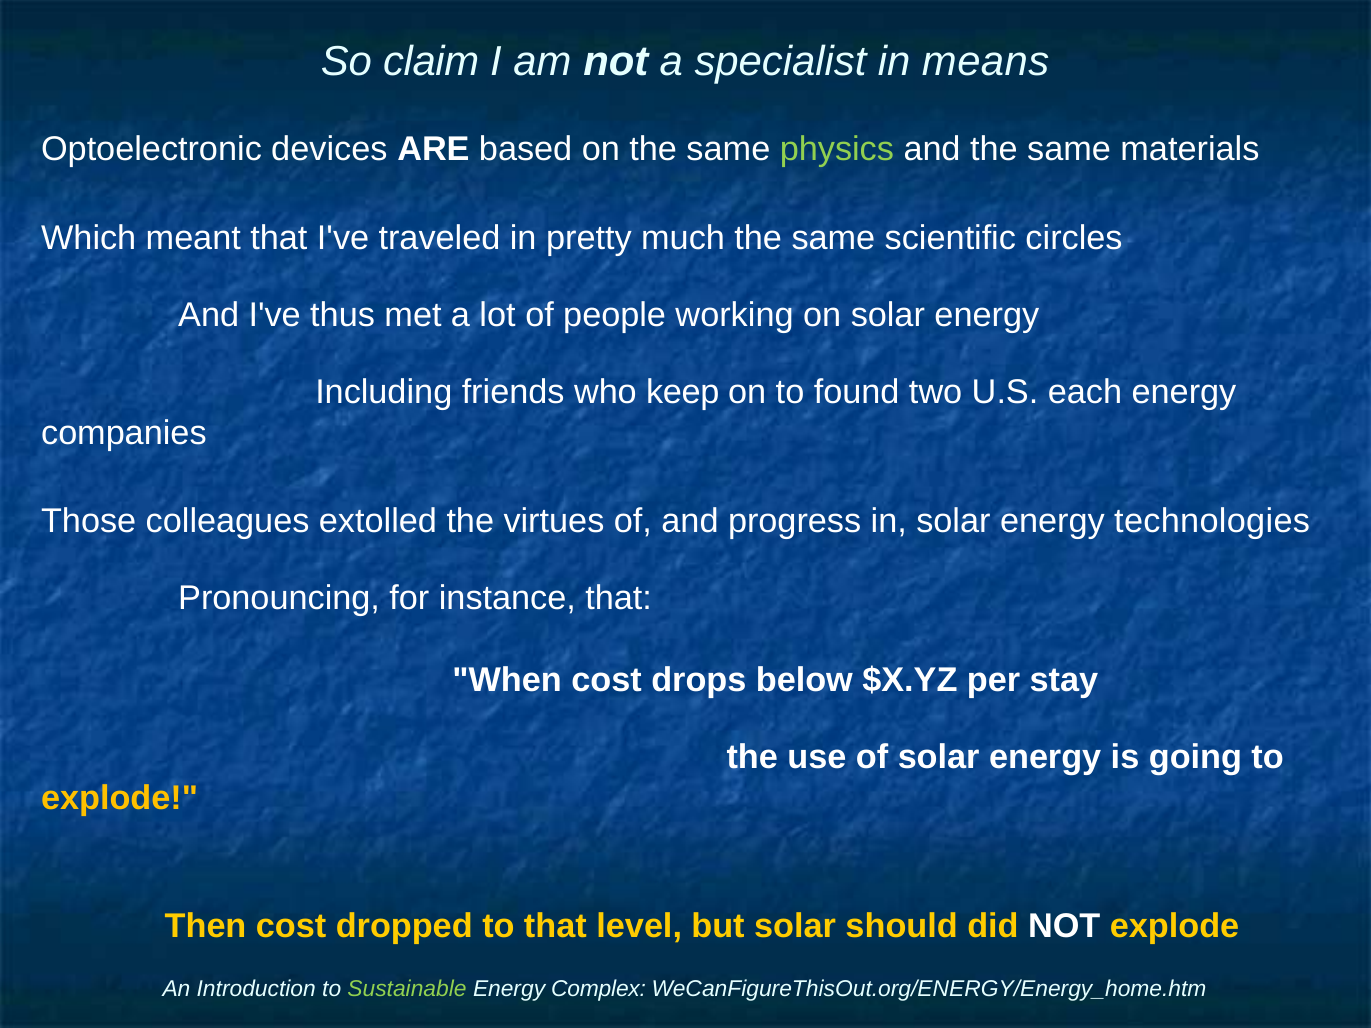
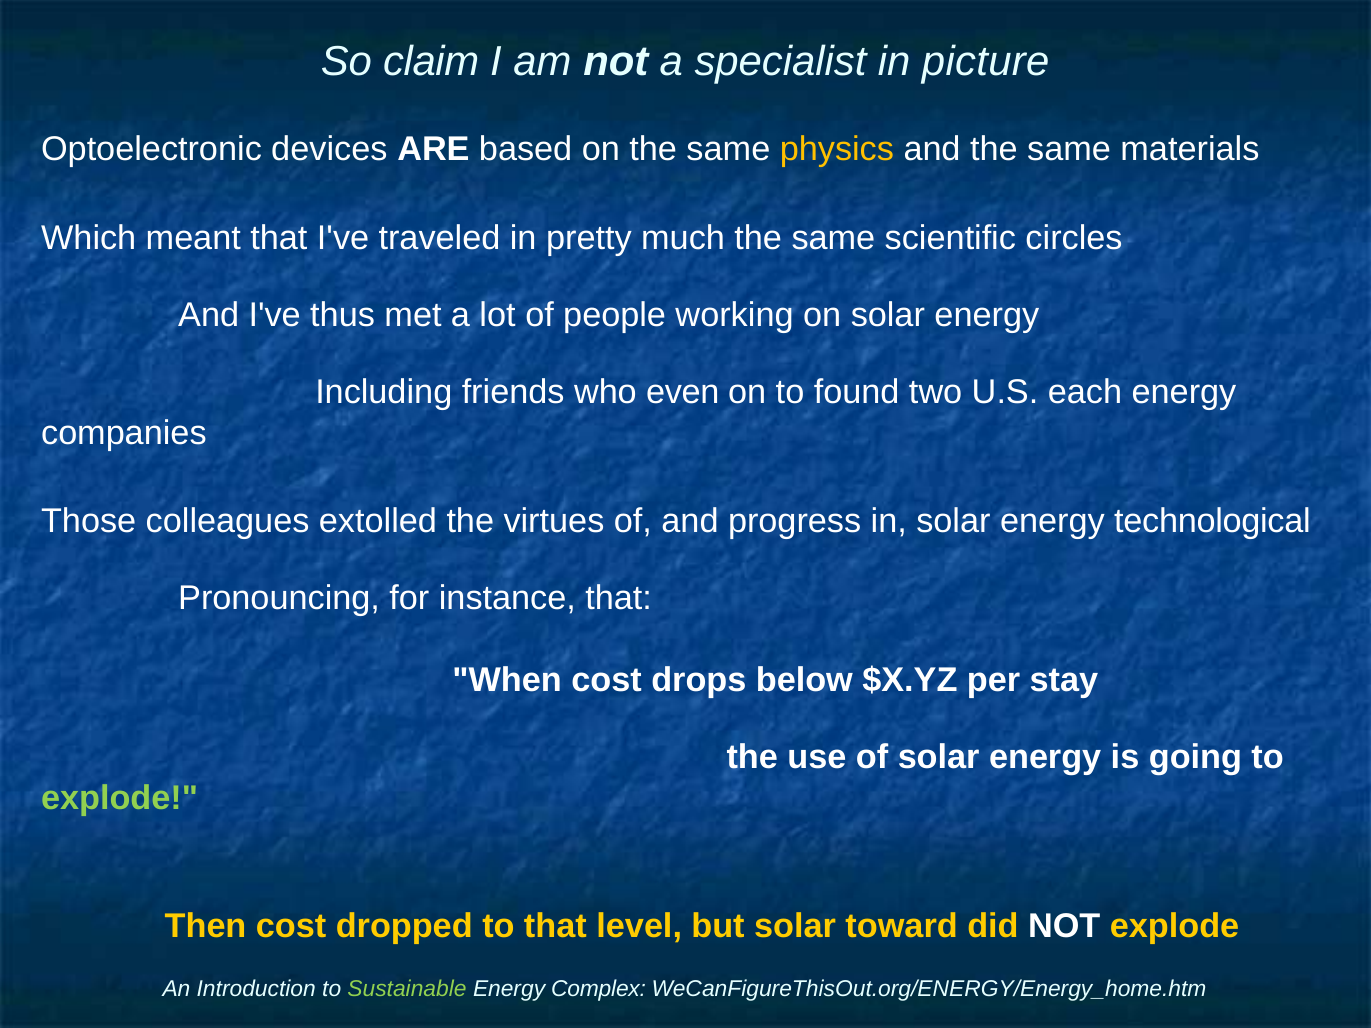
means: means -> picture (986, 62)
physics colour: light green -> yellow (837, 150)
keep: keep -> even (683, 392)
technologies: technologies -> technological (1212, 521)
explode colour: yellow -> light green (120, 798)
should: should -> toward (902, 926)
